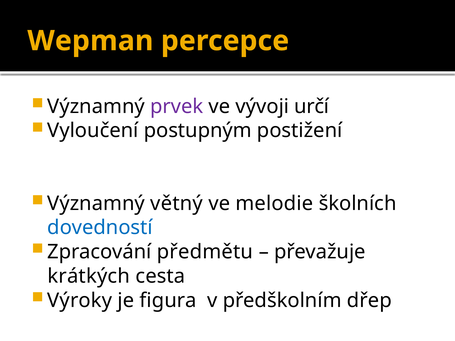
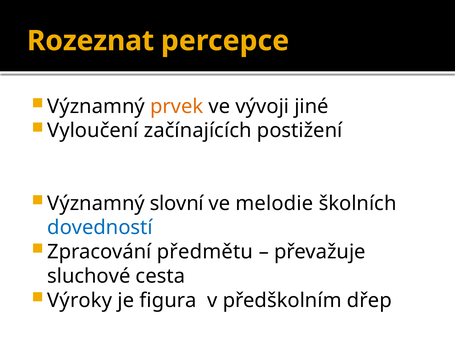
Wepman: Wepman -> Rozeznat (91, 41)
prvek colour: purple -> orange (177, 106)
určí: určí -> jiné (312, 106)
postupným: postupným -> začínajících (198, 131)
větný: větný -> slovní (177, 204)
krátkých: krátkých -> sluchové (89, 276)
